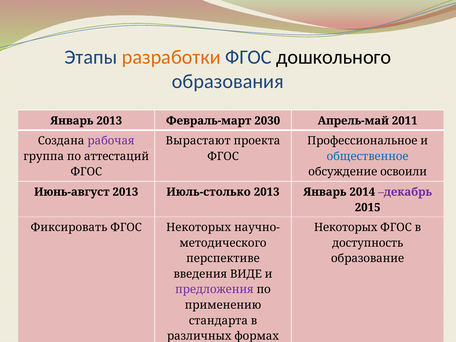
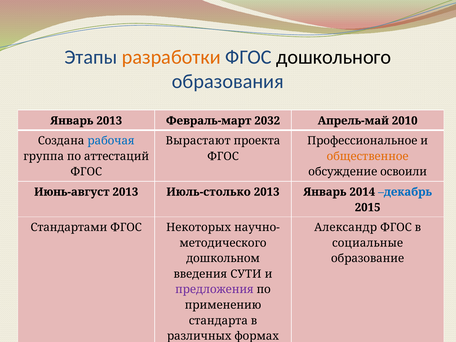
2030: 2030 -> 2032 (267, 121)
2011: 2011 -> 2010 (405, 121)
рабочая colour: purple -> blue (111, 141)
общественное colour: blue -> orange (368, 156)
декабрь colour: purple -> blue (405, 192)
Фиксировать: Фиксировать -> Стандартами (69, 228)
Некоторых: Некоторых -> Александр (346, 228)
доступность: доступность -> социальные (368, 243)
перспективе: перспективе -> дошкольном (223, 259)
ВИДЕ: ВИДЕ -> СУТИ (246, 274)
